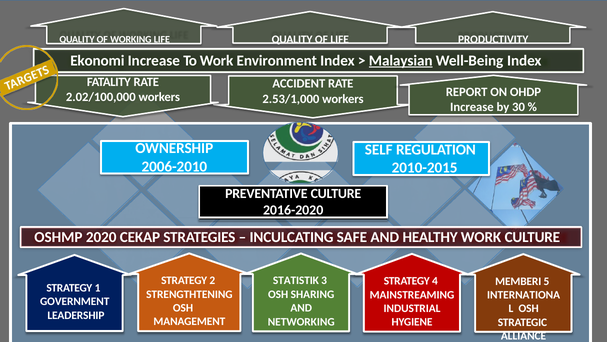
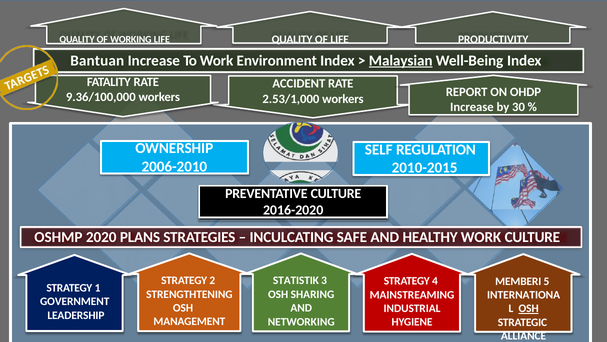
Ekonomi: Ekonomi -> Bantuan (97, 60)
2.02/100,000: 2.02/100,000 -> 9.36/100,000 (101, 97)
CEKAP: CEKAP -> PLANS (140, 237)
OSH underline: none -> present (529, 308)
